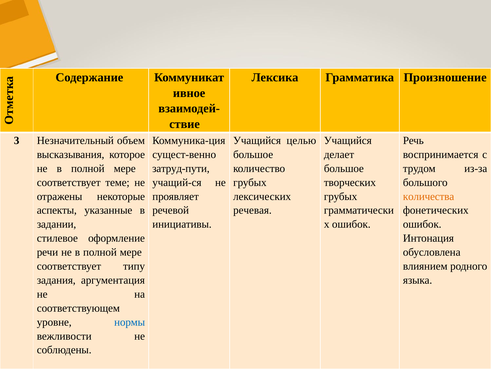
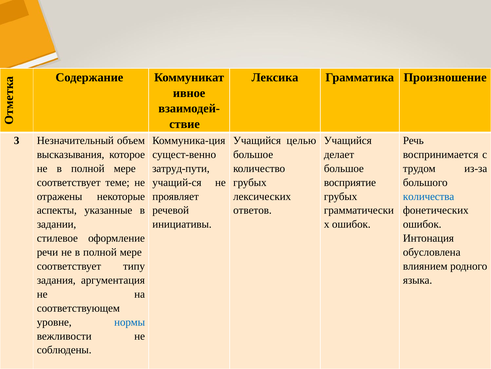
творческих: творческих -> восприятие (350, 182)
количества colour: orange -> blue (429, 196)
речевая: речевая -> ответов (252, 210)
